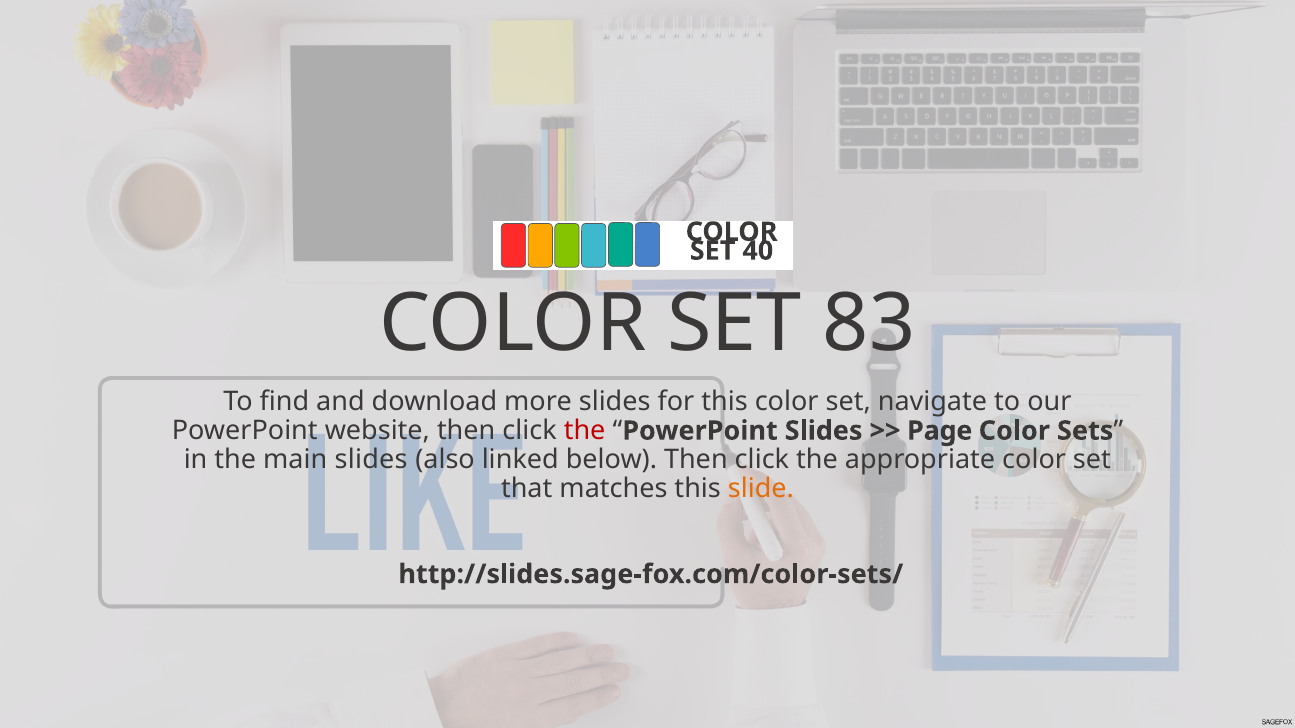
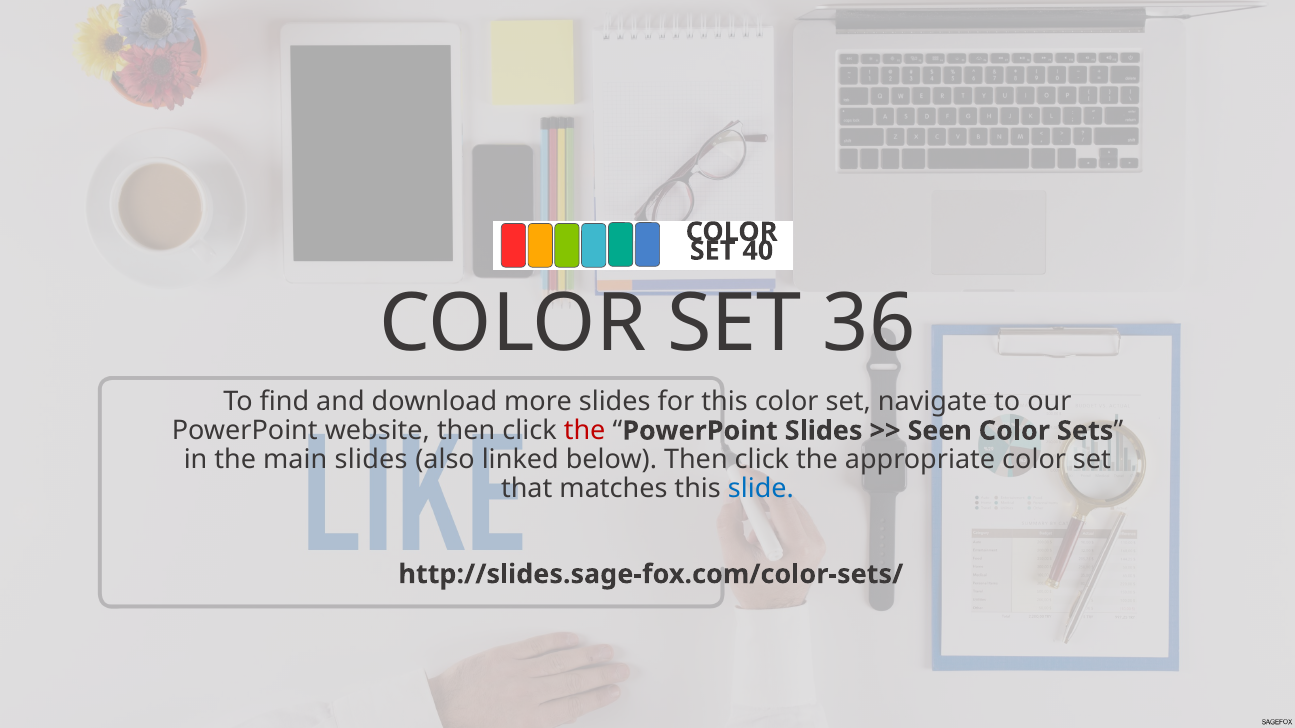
83: 83 -> 36 (869, 324)
Page: Page -> Seen (940, 431)
slide colour: orange -> blue (761, 489)
